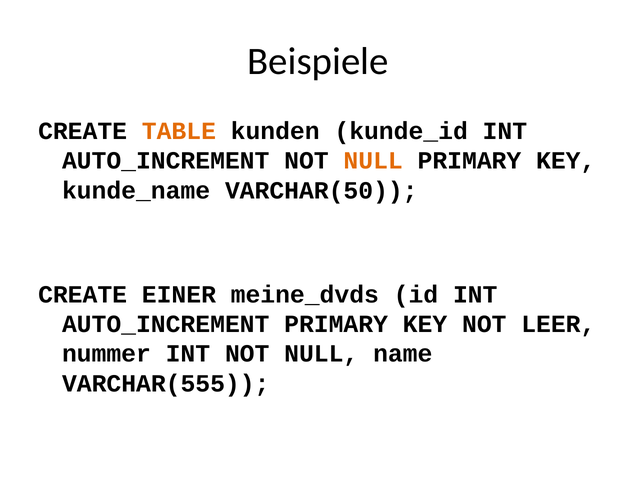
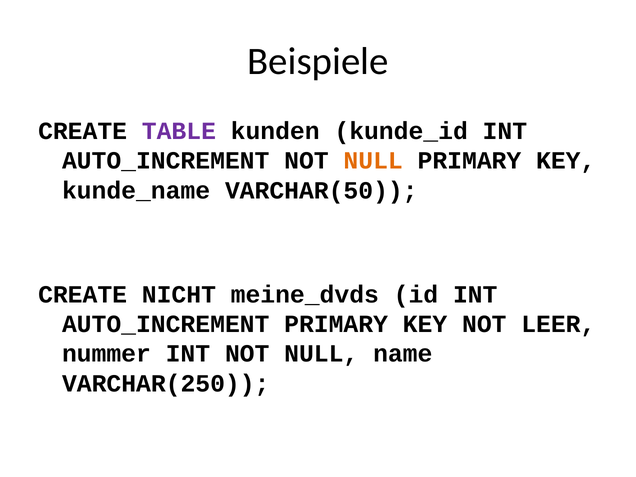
TABLE colour: orange -> purple (179, 131)
EINER: EINER -> NICHT (179, 294)
VARCHAR(555: VARCHAR(555 -> VARCHAR(250 (166, 384)
